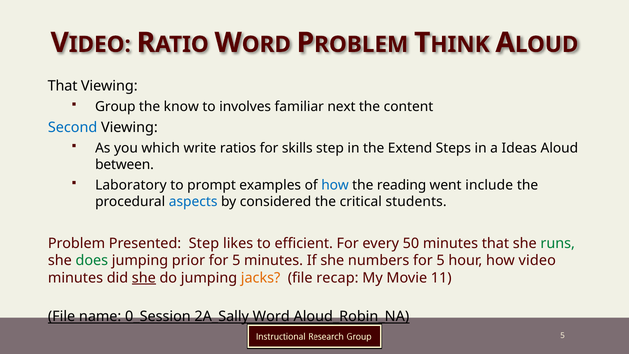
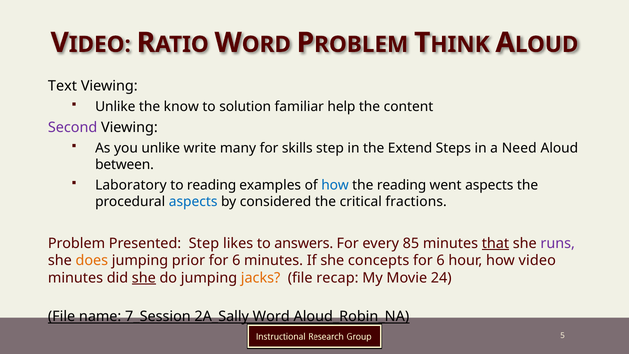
That: That -> Text (63, 86)
Group: Group -> Unlike (115, 107)
involves: involves -> solution (245, 107)
next: next -> help (341, 107)
Second colour: blue -> purple (73, 128)
you which: which -> unlike (161, 148)
ratios: ratios -> many (238, 148)
Ideas: Ideas -> Need (519, 148)
to prompt: prompt -> reading (212, 185)
went include: include -> aspects (489, 185)
students: students -> fractions (416, 202)
efficient: efficient -> answers (304, 243)
50: 50 -> 85 (411, 243)
that underline: none -> present (495, 243)
runs colour: green -> purple (558, 243)
does colour: green -> orange (92, 260)
5: 5 -> 6 (236, 260)
numbers: numbers -> concepts (379, 260)
5: 5 -> 6 (441, 260)
11: 11 -> 24 (441, 278)
0_Session: 0_Session -> 7_Session (158, 316)
